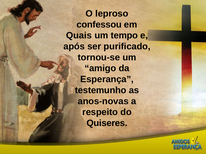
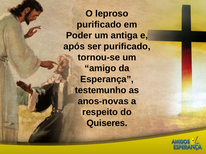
confessou: confessou -> purificado (99, 25)
Quais: Quais -> Poder (79, 36)
tempo: tempo -> antiga (124, 36)
